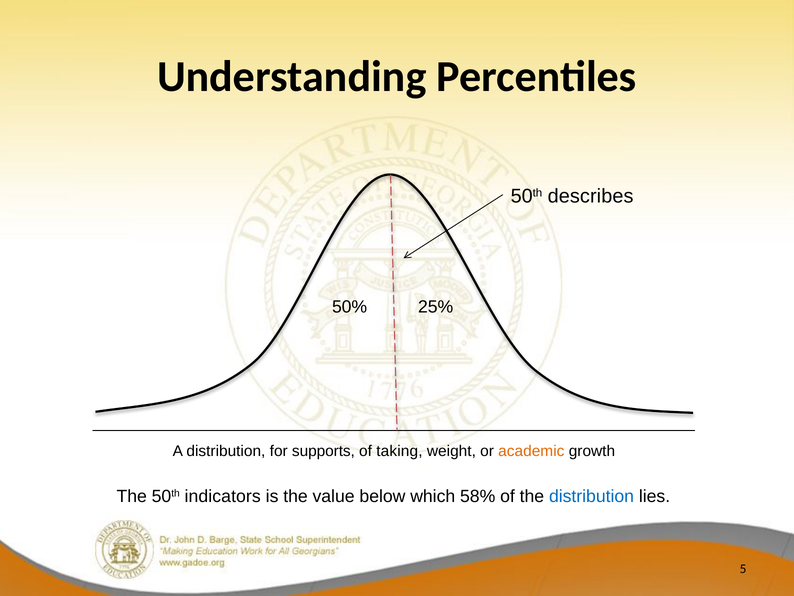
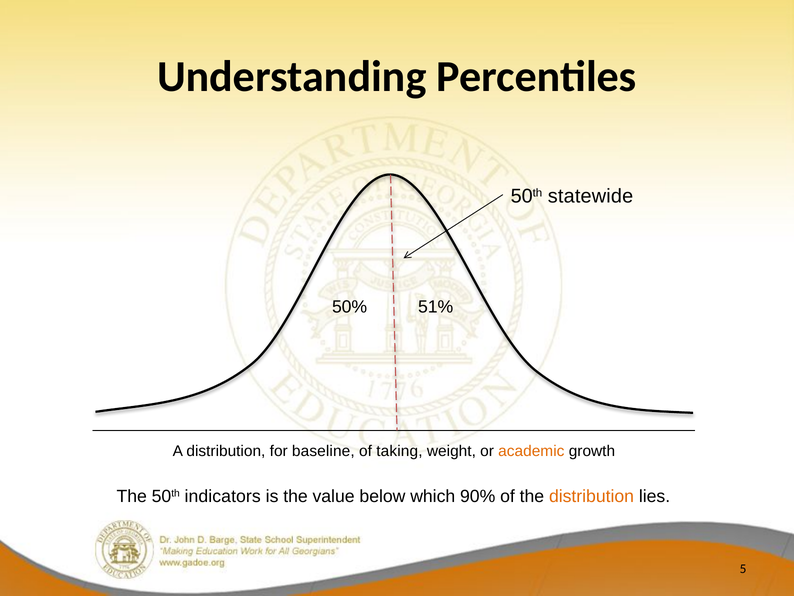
describes: describes -> statewide (591, 196)
25%: 25% -> 51% (436, 307)
supports: supports -> baseline (323, 451)
58%: 58% -> 90% (478, 496)
distribution colour: blue -> orange (592, 496)
